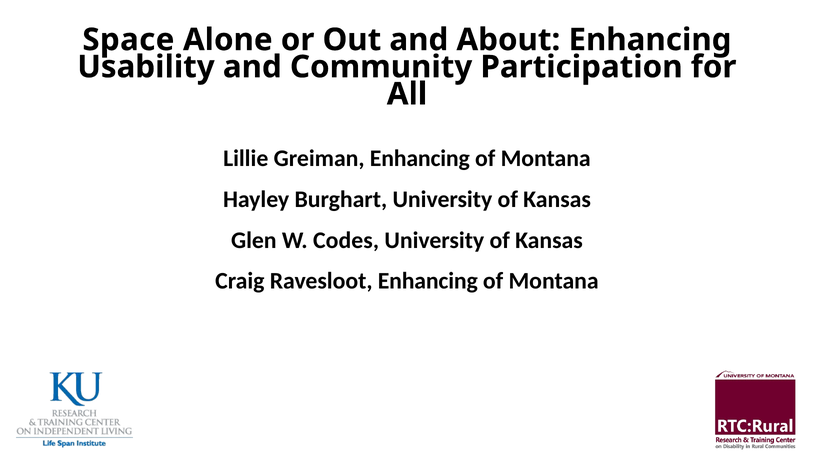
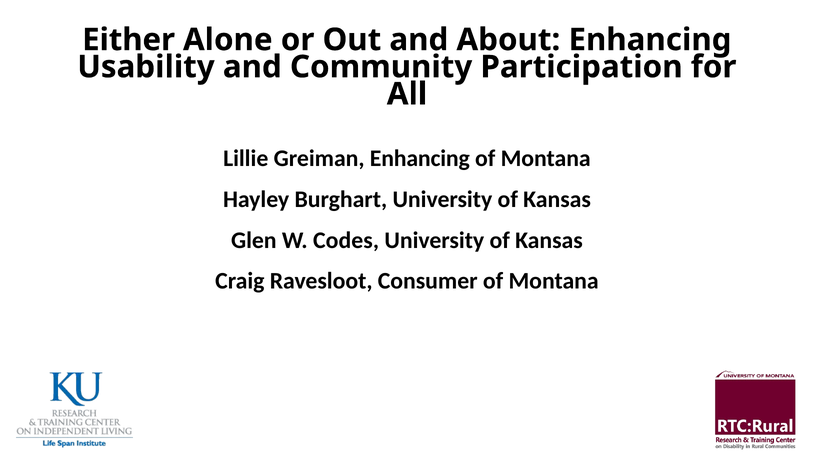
Space: Space -> Either (129, 40)
Ravesloot Enhancing: Enhancing -> Consumer (428, 281)
